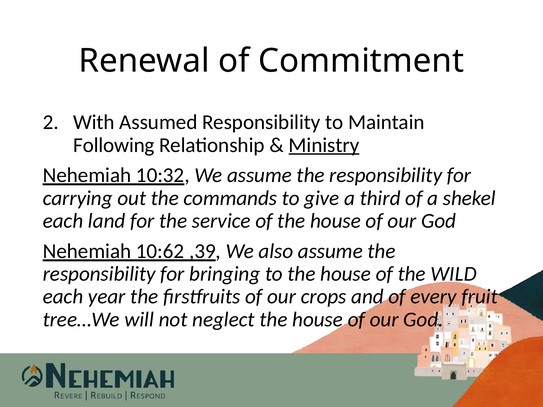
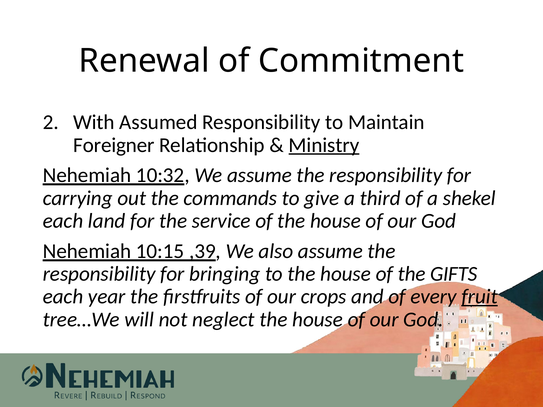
Following: Following -> Foreigner (114, 145)
10:62: 10:62 -> 10:15 (160, 251)
WILD: WILD -> GIFTS (454, 274)
fruit underline: none -> present (480, 297)
